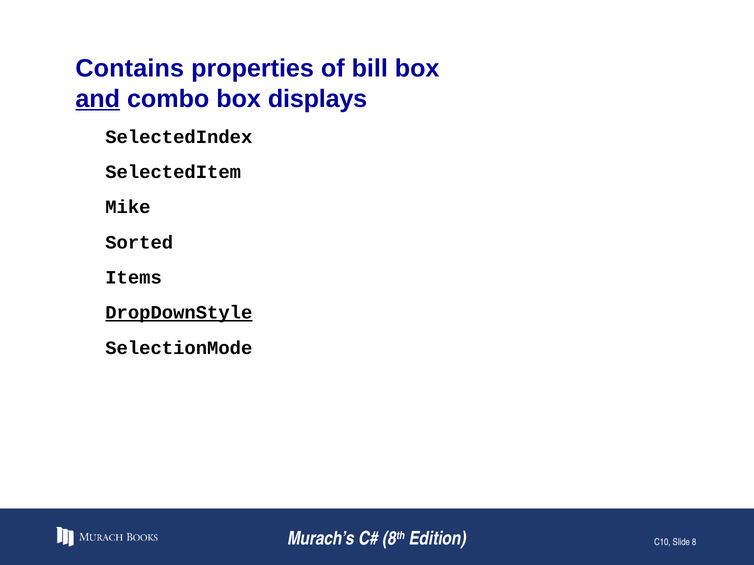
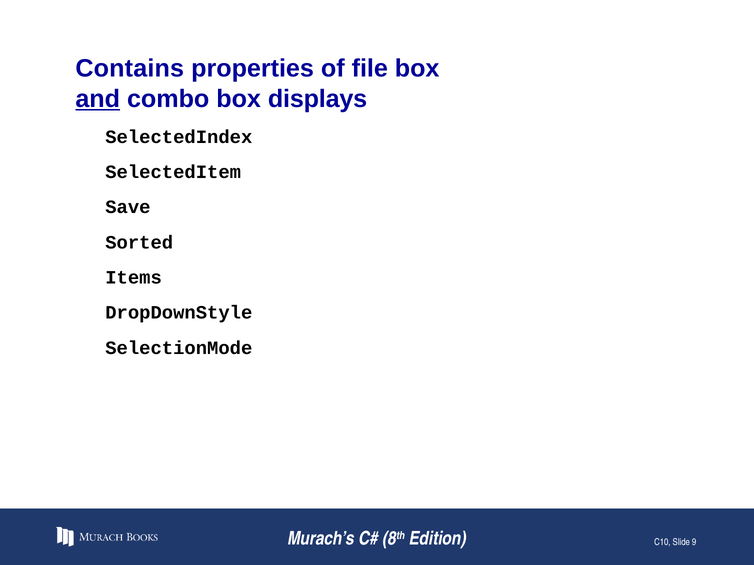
bill: bill -> file (370, 69)
Mike: Mike -> Save (128, 207)
DropDownStyle underline: present -> none (179, 313)
8: 8 -> 9 (694, 543)
